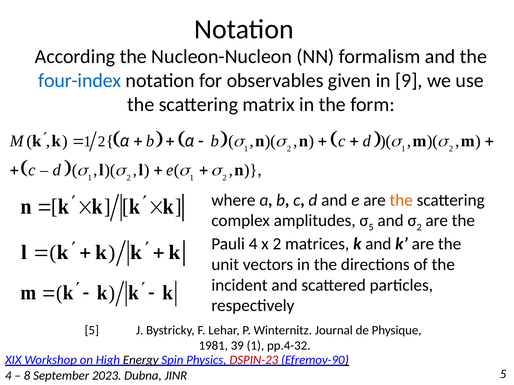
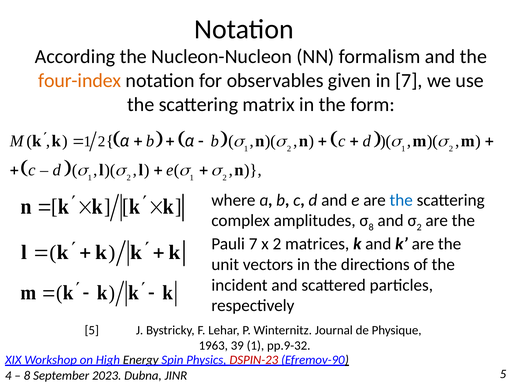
four-index colour: blue -> orange (80, 81)
in 9: 9 -> 7 (409, 81)
the colour: orange -> blue (401, 200)
5: 5 -> 8 (371, 228)
Pauli 4: 4 -> 7 (253, 244)
1981: 1981 -> 1963 (213, 346)
pp.4-32: pp.4-32 -> pp.9-32 (289, 346)
